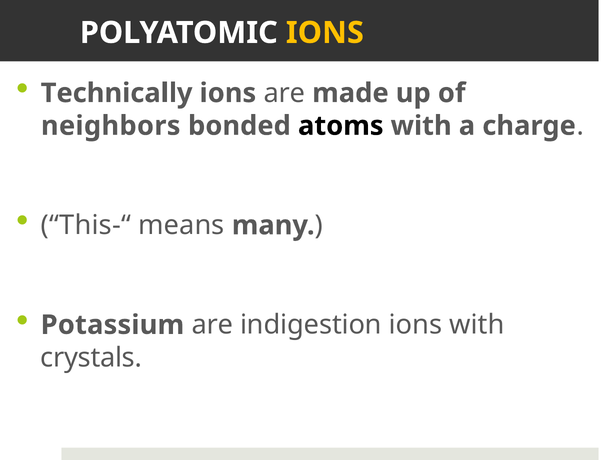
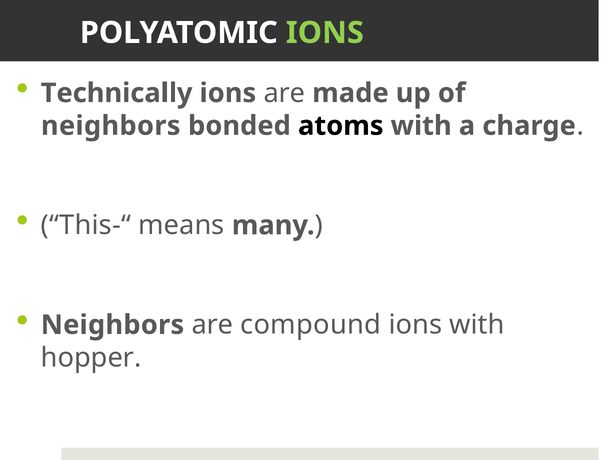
IONS colour: yellow -> light green (325, 33)
Potassium: Potassium -> Neighbors (112, 325)
indigestion: indigestion -> compound (311, 325)
crystals: crystals -> hopper (91, 358)
